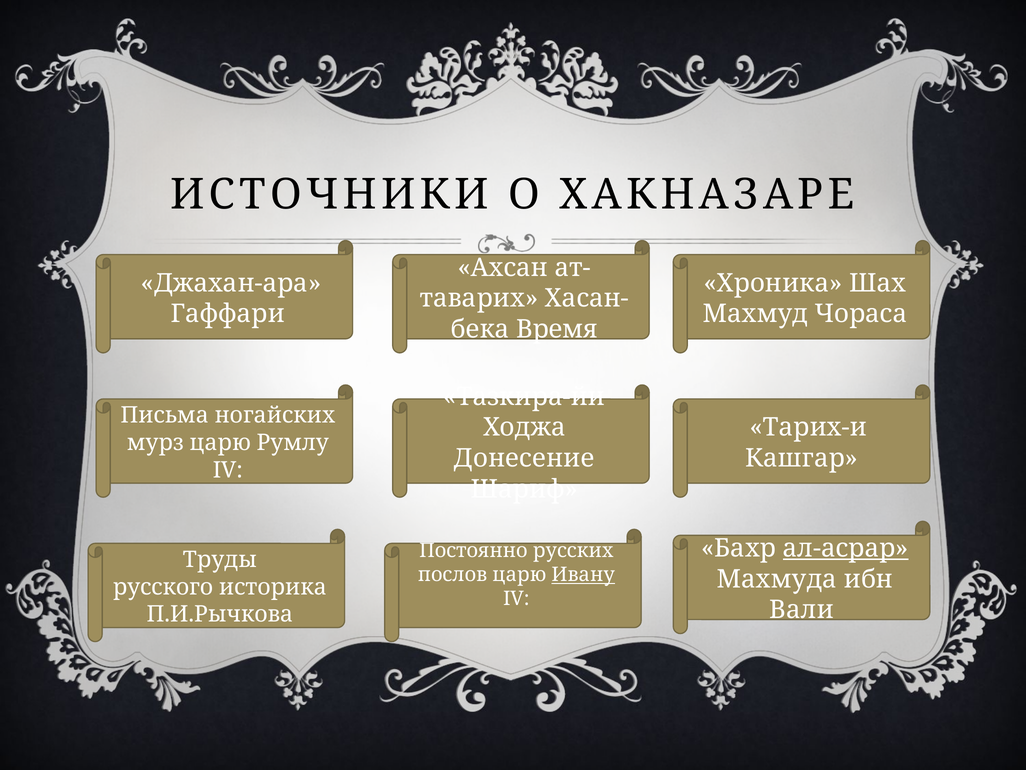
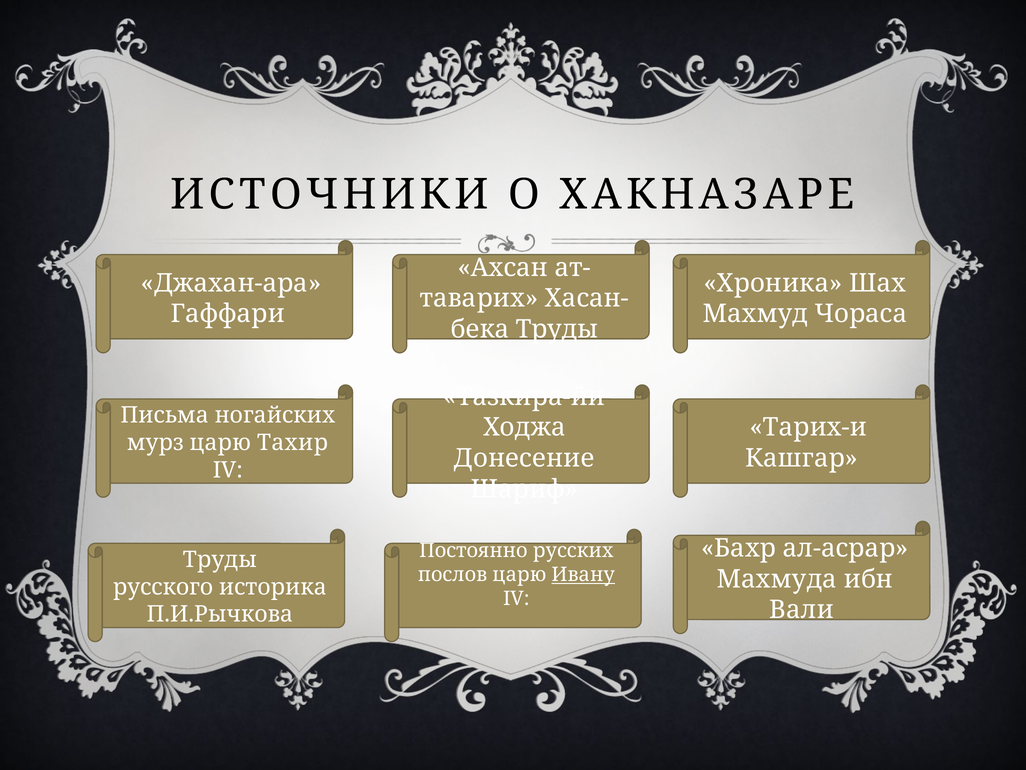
Время: Время -> Труды (557, 329)
Румлу: Румлу -> Тахир (293, 442)
ал-асрар underline: present -> none (846, 548)
